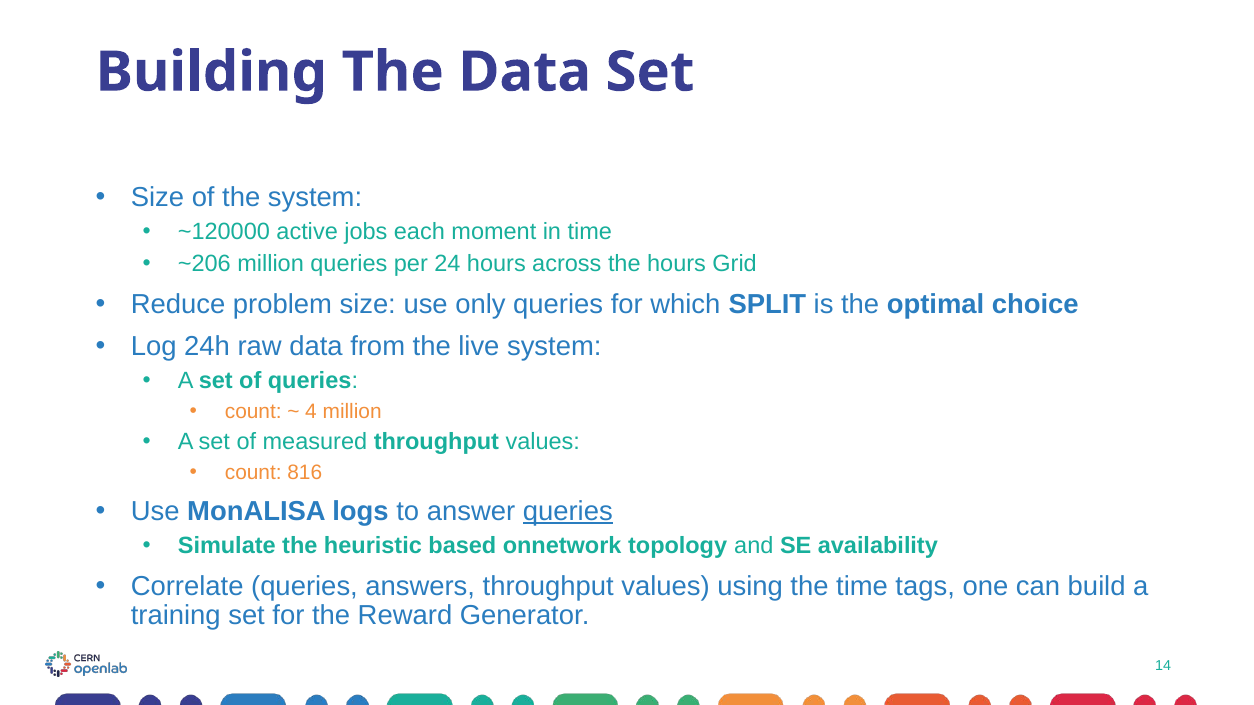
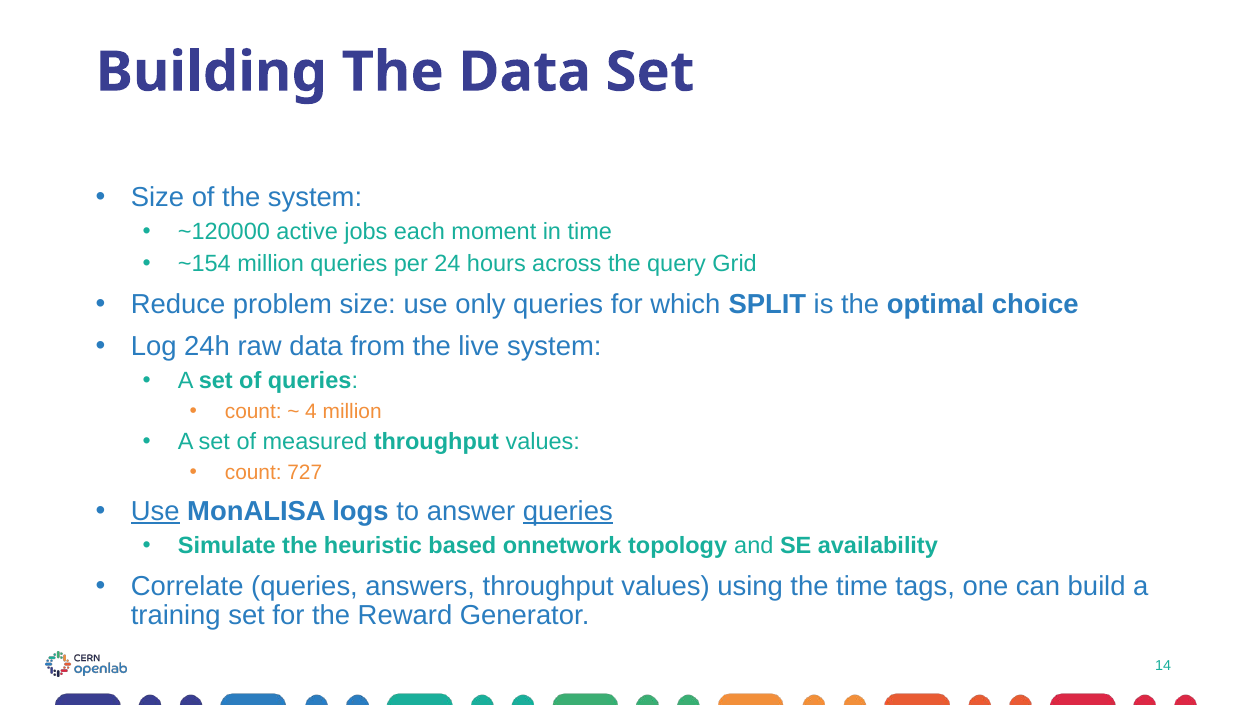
~206: ~206 -> ~154 (204, 264)
the hours: hours -> query (677, 264)
816: 816 -> 727 (305, 473)
Use underline: none -> present (155, 512)
